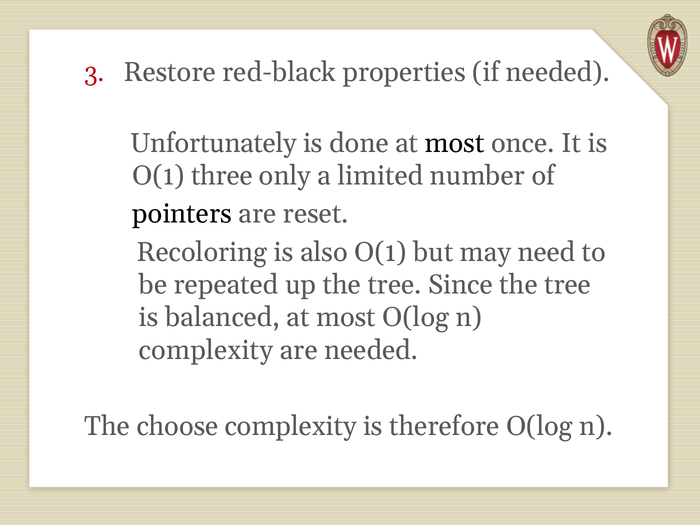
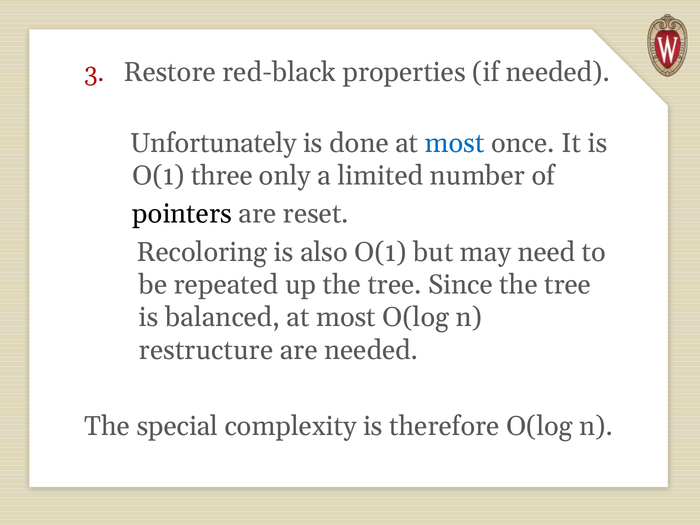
most colour: black -> blue (455, 143)
complexity: complexity -> restructure (206, 350)
choose: choose -> special (177, 426)
